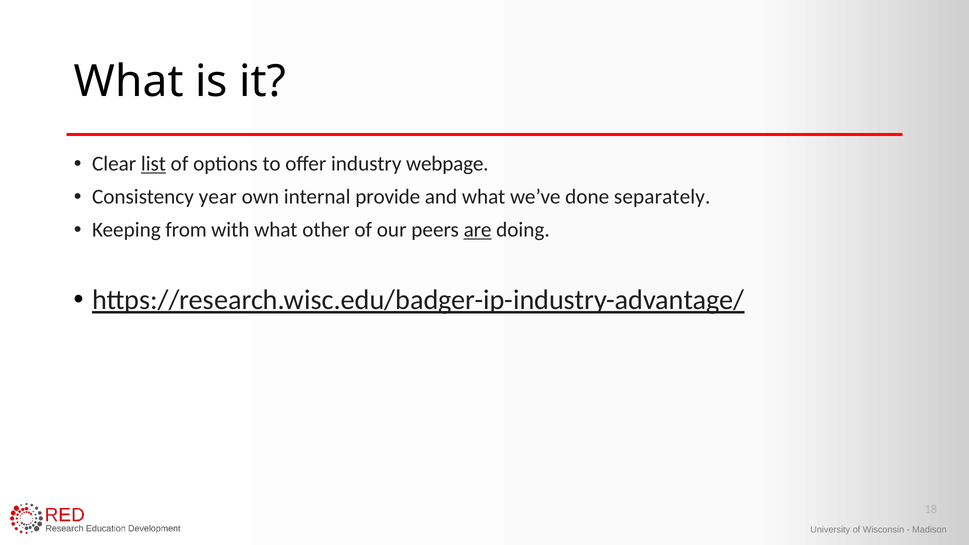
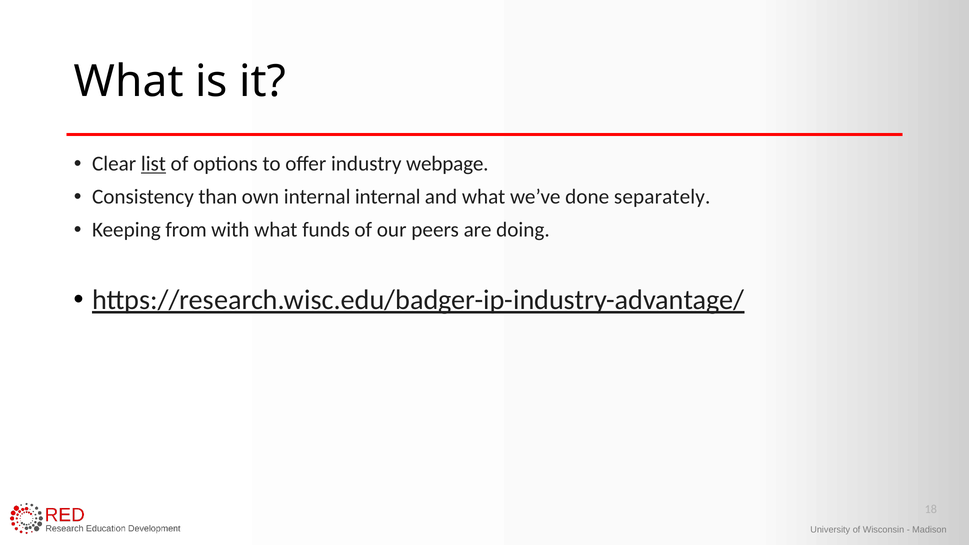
year: year -> than (218, 197)
internal provide: provide -> internal (388, 197)
other: other -> funds (326, 230)
are underline: present -> none (478, 230)
